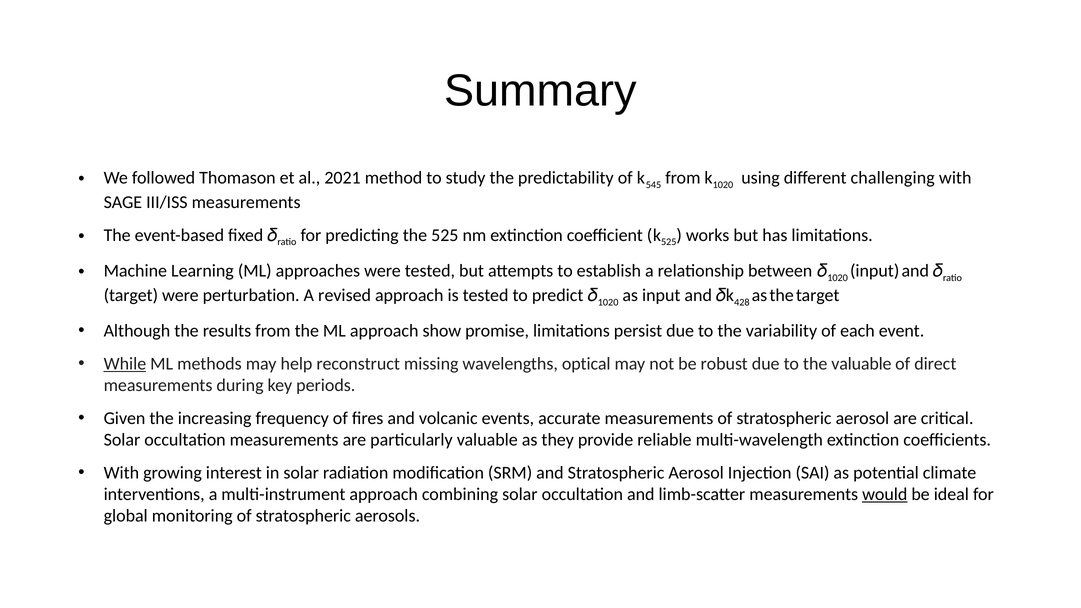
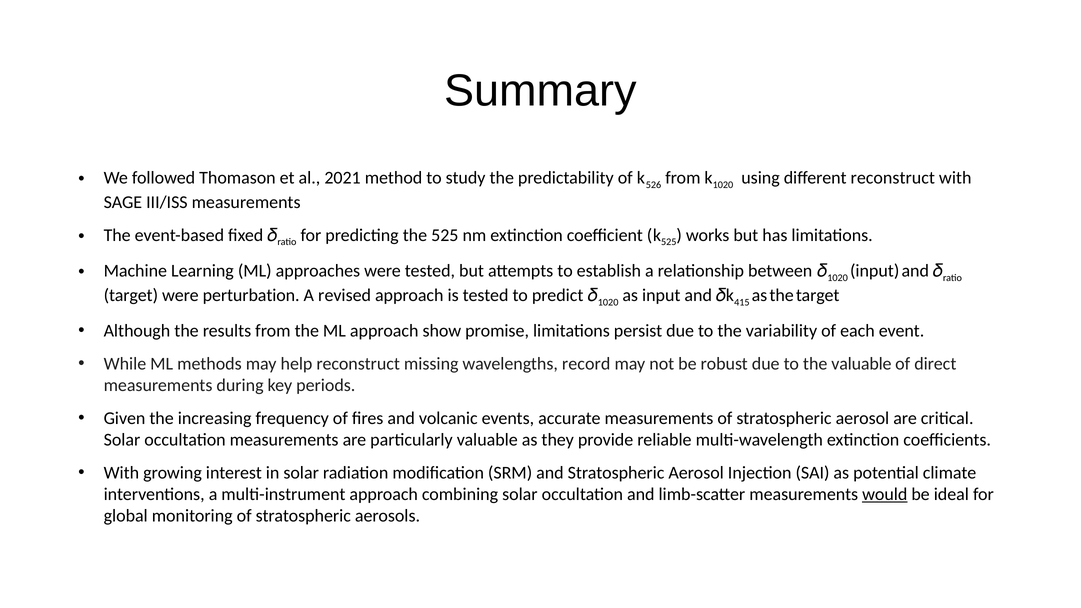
545: 545 -> 526 (653, 185)
different challenging: challenging -> reconstruct (893, 178)
428: 428 -> 415 (742, 302)
While underline: present -> none (125, 364)
optical: optical -> record (586, 364)
